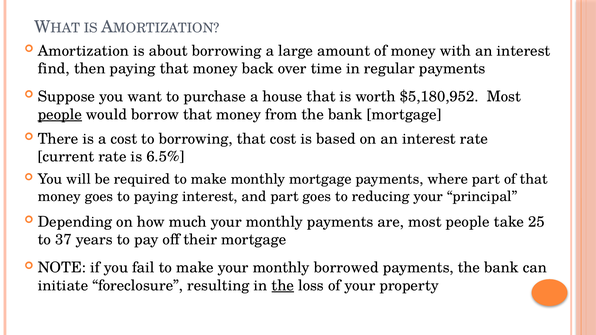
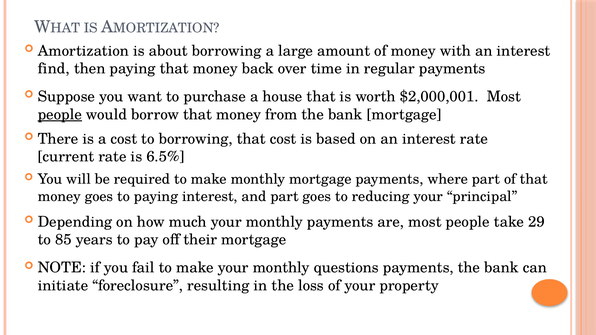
$5,180,952: $5,180,952 -> $2,000,001 (439, 97)
25: 25 -> 29 (536, 222)
37: 37 -> 85 (63, 240)
borrowed: borrowed -> questions (346, 268)
the underline: present -> none (283, 286)
